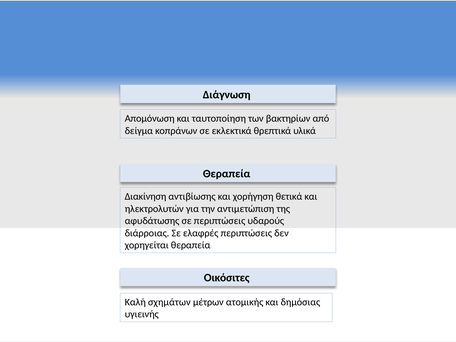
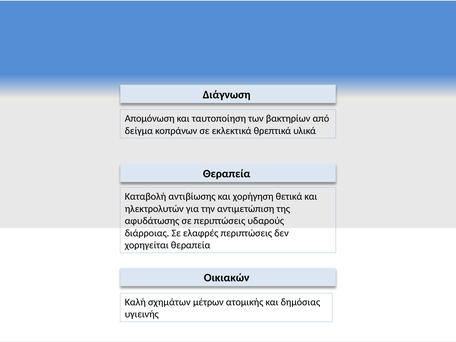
Διακίνηση: Διακίνηση -> Καταβολή (145, 197)
Οικόσιτες: Οικόσιτες -> Οικιακών (227, 278)
